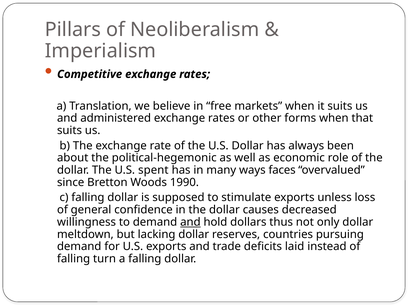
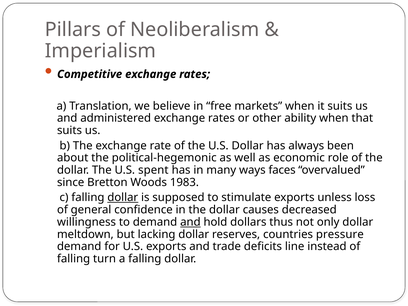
forms: forms -> ability (300, 118)
1990: 1990 -> 1983 (184, 182)
dollar underline: none -> present (123, 198)
pursuing: pursuing -> pressure (340, 234)
laid: laid -> line (295, 247)
